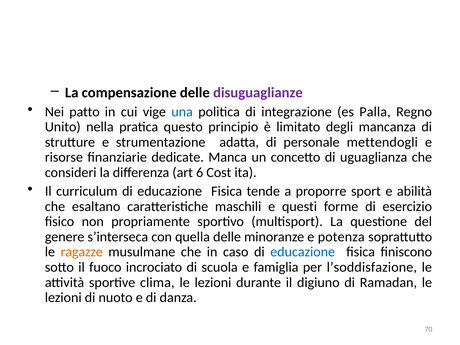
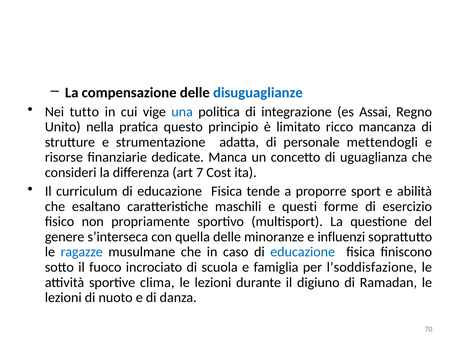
disuguaglianze colour: purple -> blue (258, 93)
patto: patto -> tutto (84, 112)
Palla: Palla -> Assai (375, 112)
degli: degli -> ricco (340, 127)
6: 6 -> 7 (200, 172)
potenza: potenza -> influenzi (341, 237)
ragazze colour: orange -> blue (82, 252)
